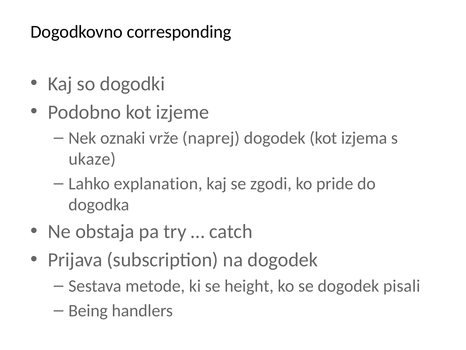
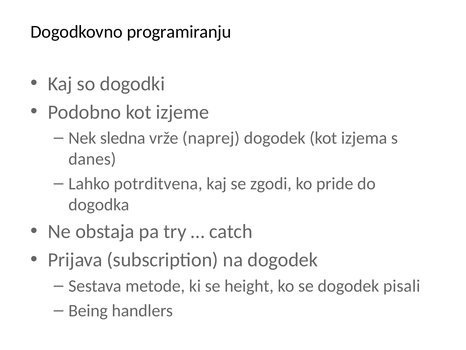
corresponding: corresponding -> programiranju (179, 32)
oznaki: oznaki -> sledna (123, 138)
ukaze: ukaze -> danes (92, 159)
explanation: explanation -> potrditvena (158, 183)
